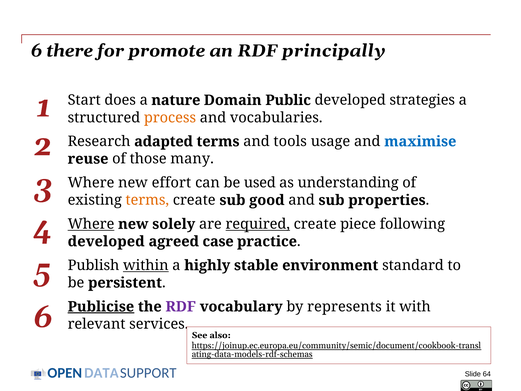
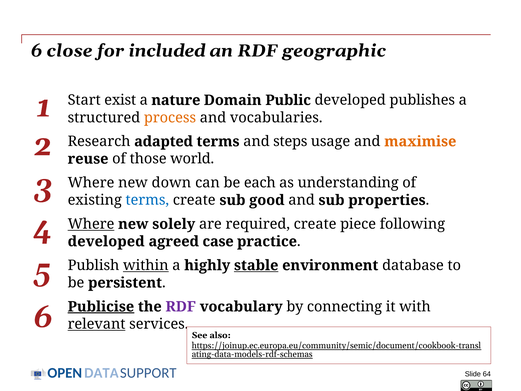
there: there -> close (70, 51)
promote: promote -> included (167, 51)
principally: principally -> geographic (334, 51)
does: does -> exist (120, 100)
strategies: strategies -> publishes (422, 100)
tools: tools -> steps (290, 141)
maximise colour: blue -> orange (420, 141)
many: many -> world (192, 159)
effort: effort -> down (171, 183)
used: used -> each (260, 183)
terms colour: orange -> blue (147, 200)
required underline: present -> none (258, 224)
stable underline: none -> present (256, 265)
standard: standard -> database (413, 265)
represents: represents -> connecting (345, 306)
relevant underline: none -> present (97, 324)
